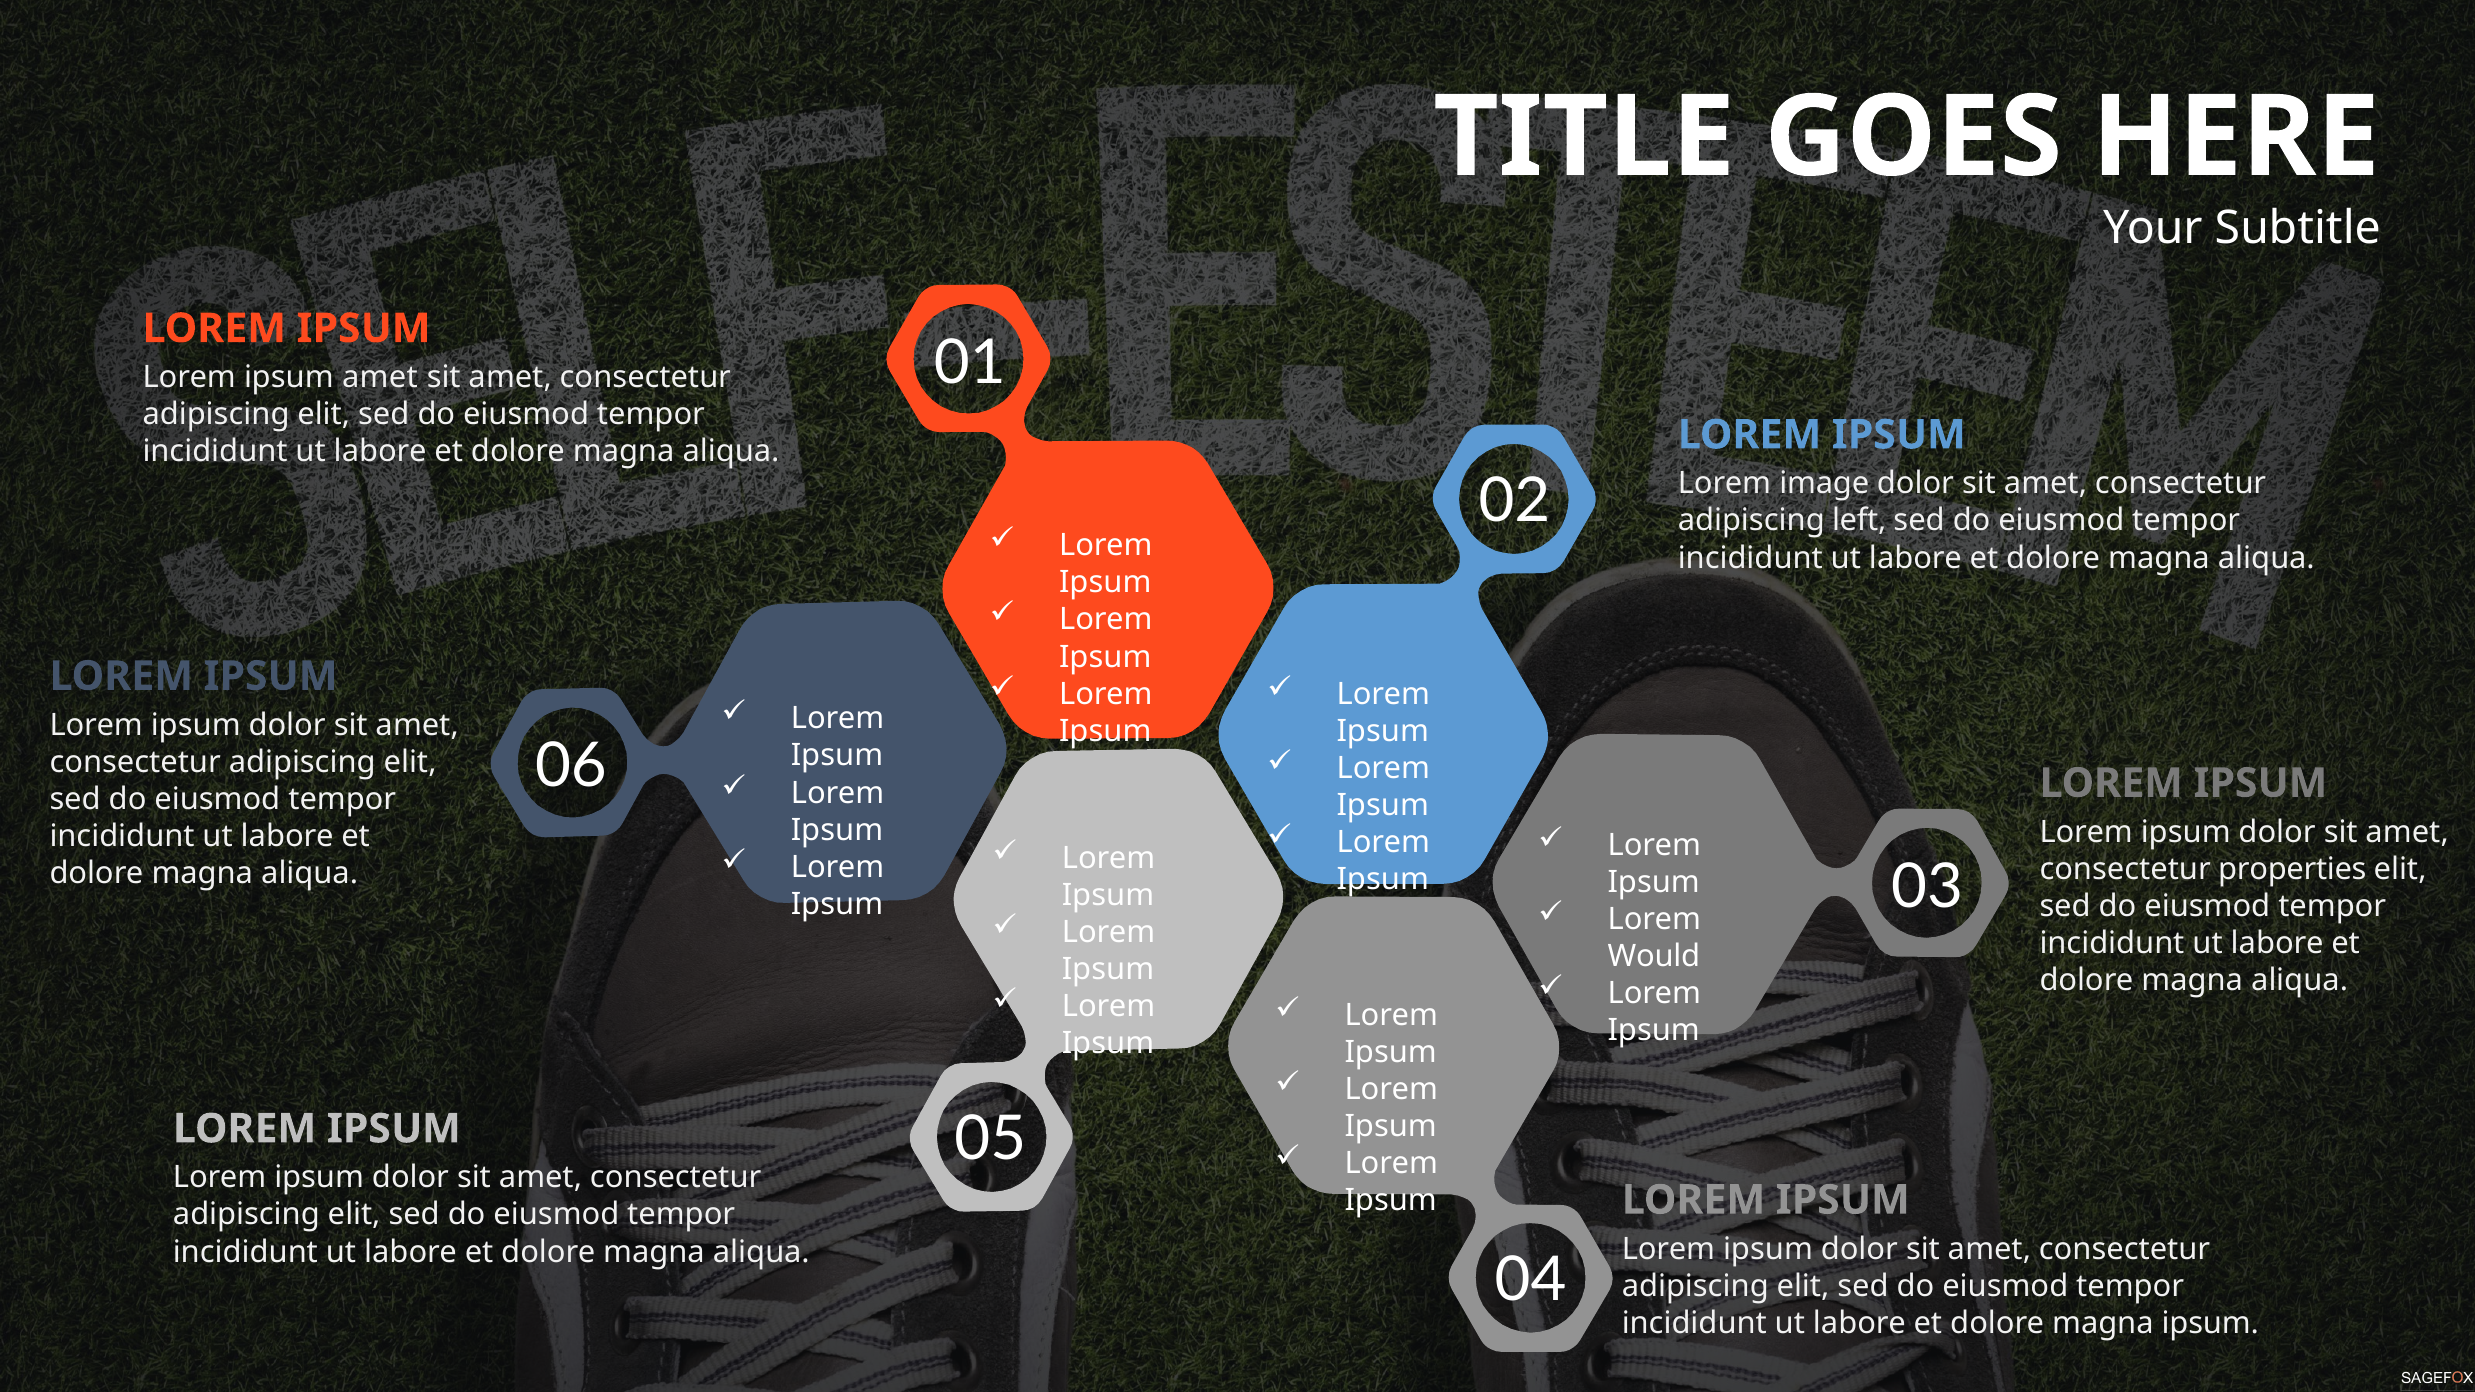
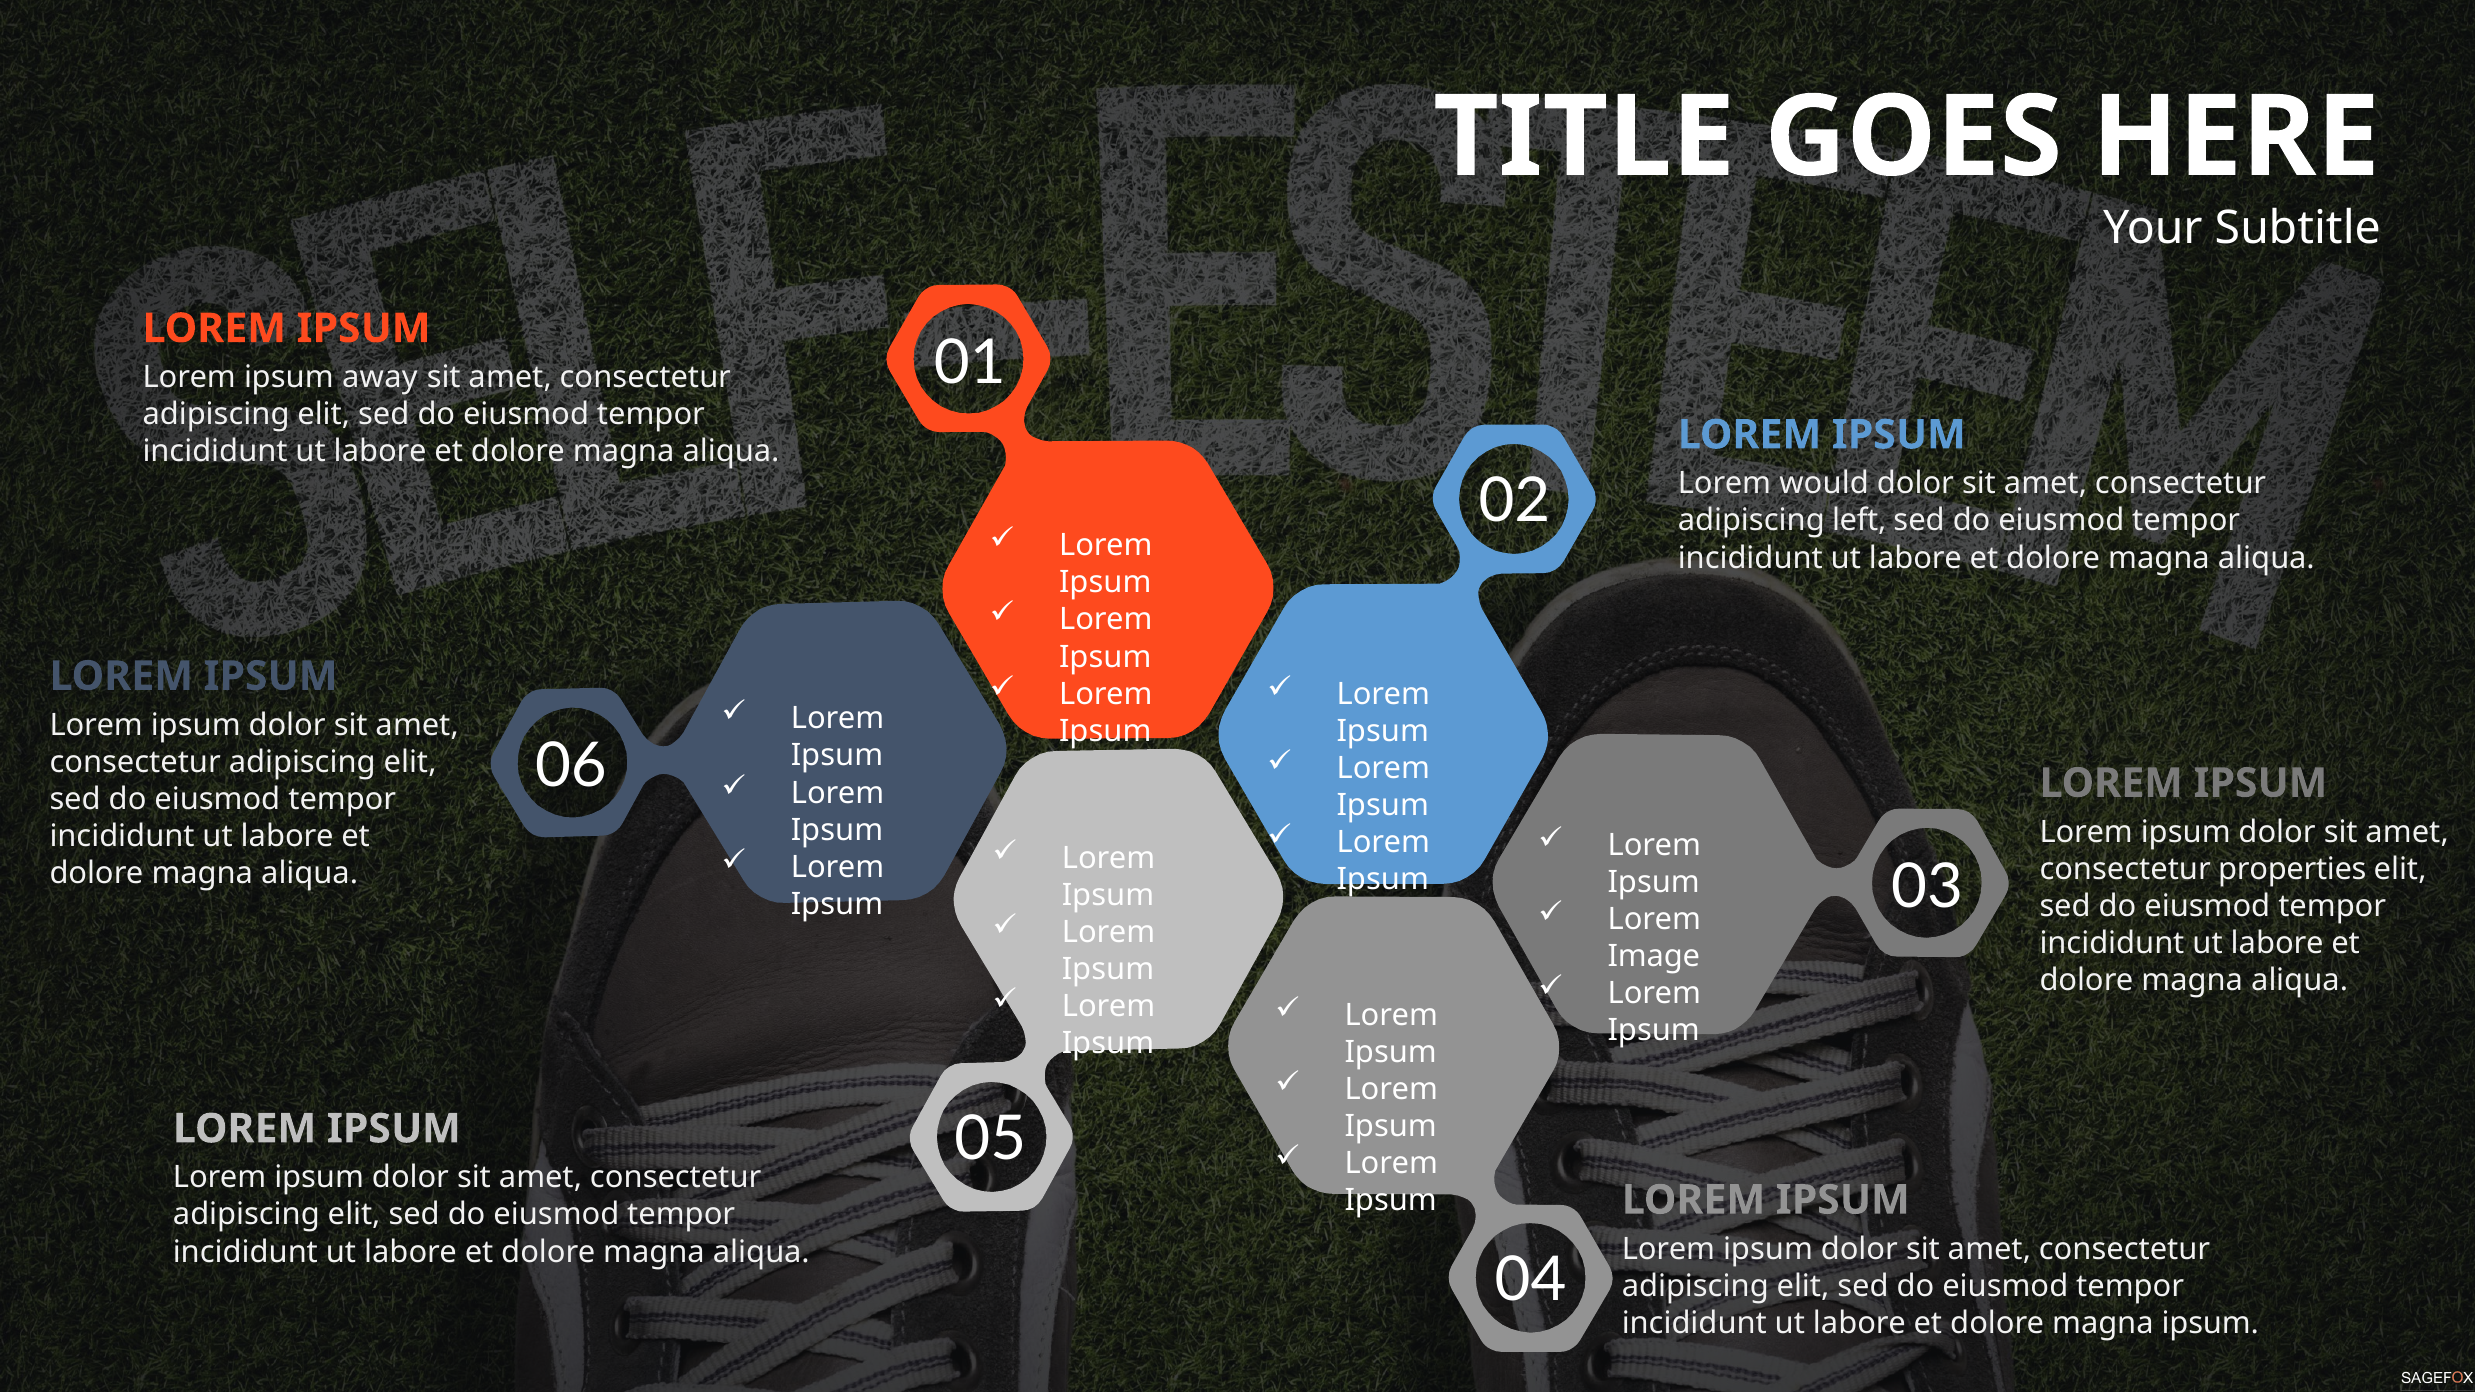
ipsum amet: amet -> away (380, 377)
image: image -> would (1824, 484)
Would: Would -> Image (1654, 957)
